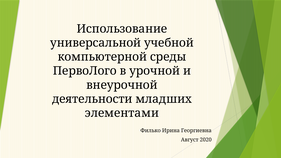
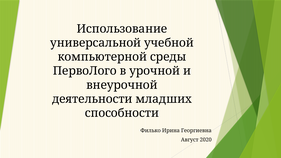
элементами: элементами -> способности (122, 113)
